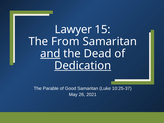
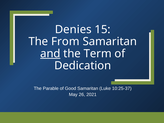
Lawyer: Lawyer -> Denies (73, 29)
Dead: Dead -> Term (98, 54)
Dedication underline: present -> none (83, 66)
